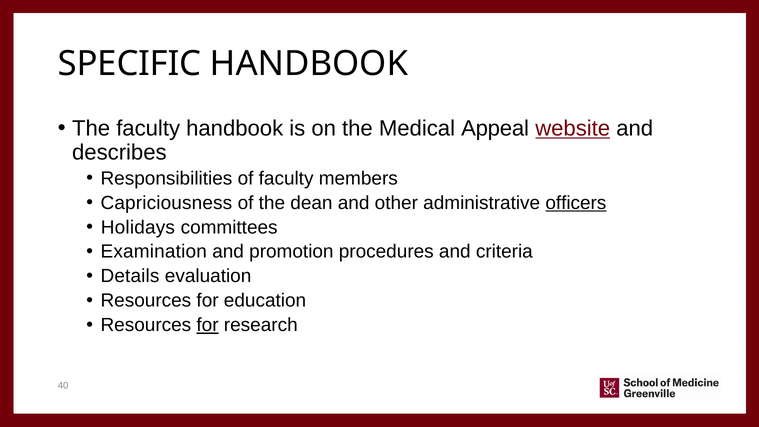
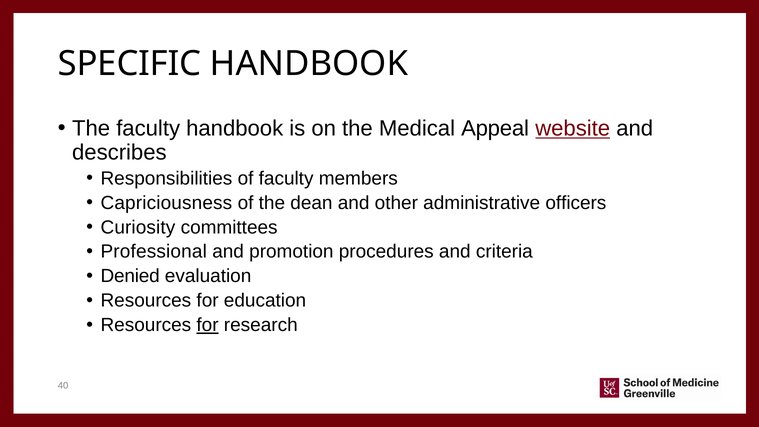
officers underline: present -> none (576, 203)
Holidays: Holidays -> Curiosity (138, 227)
Examination: Examination -> Professional (154, 252)
Details: Details -> Denied (130, 276)
